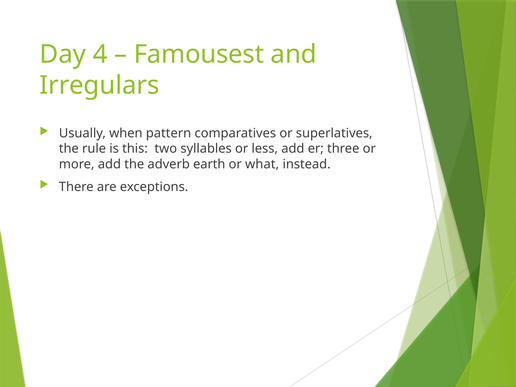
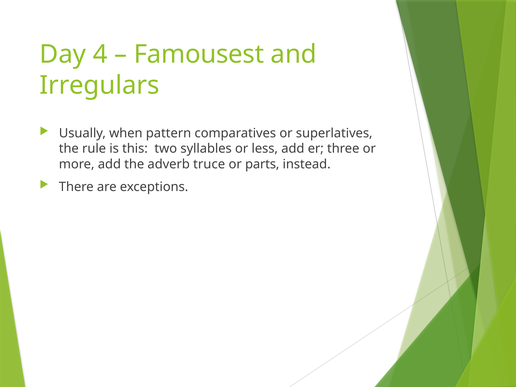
earth: earth -> truce (209, 164)
what: what -> parts (262, 164)
